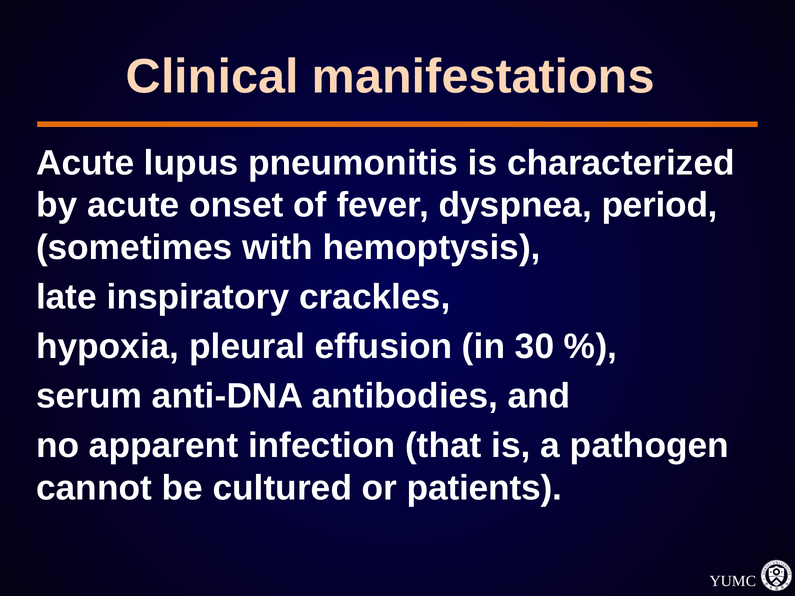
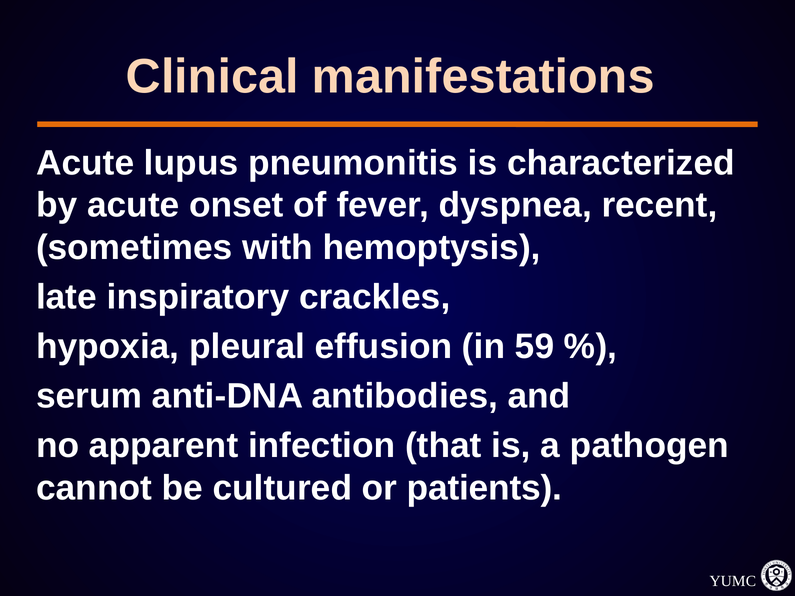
period: period -> recent (659, 205)
30: 30 -> 59 (535, 347)
